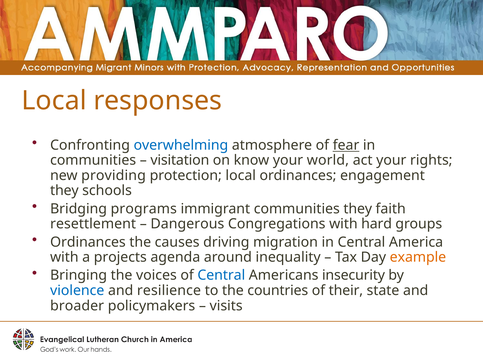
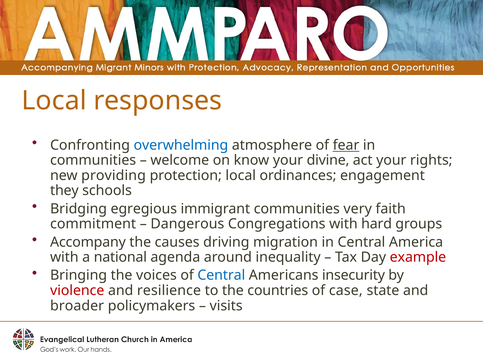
visitation: visitation -> welcome (180, 160)
world: world -> divine (328, 160)
programs: programs -> egregious (144, 209)
communities they: they -> very (358, 209)
resettlement: resettlement -> commitment (93, 224)
Ordinances: Ordinances -> Accompany (88, 242)
projects: projects -> national (120, 257)
example colour: orange -> red (418, 257)
violence colour: blue -> red (77, 291)
their: their -> case (346, 291)
